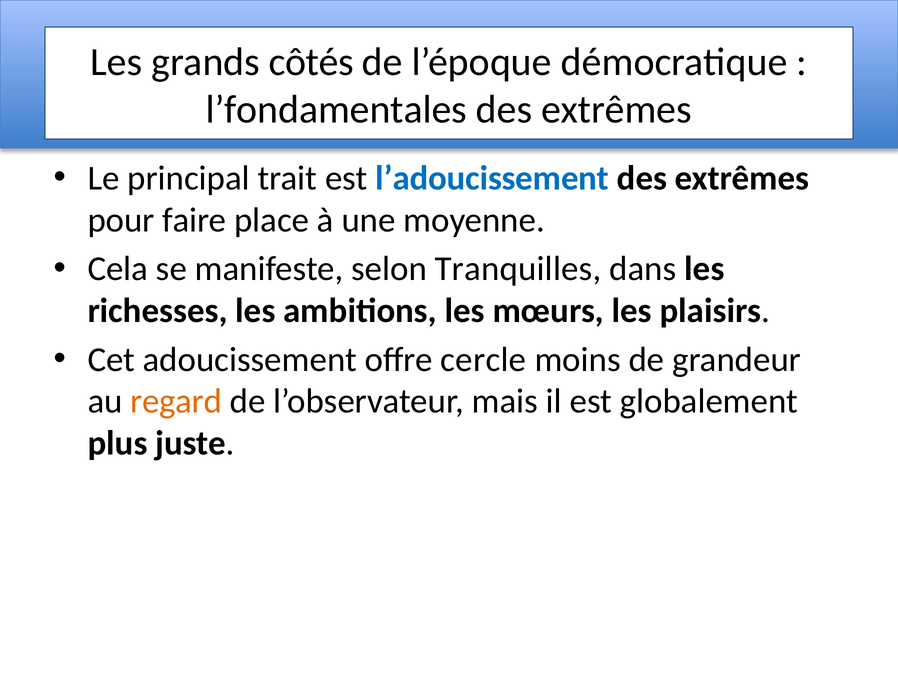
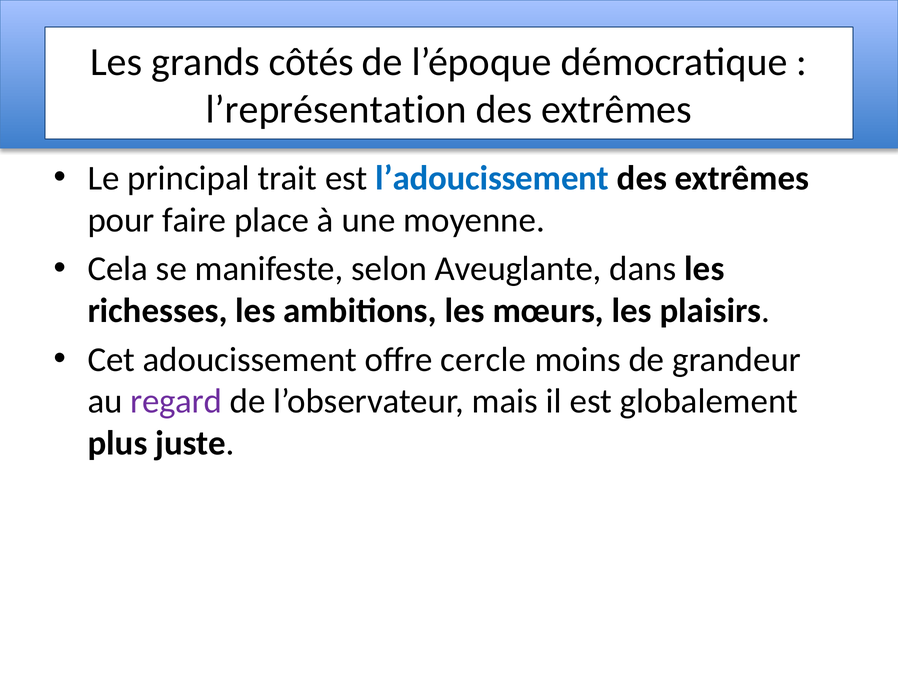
l’fondamentales: l’fondamentales -> l’représentation (336, 110)
Tranquilles: Tranquilles -> Aveuglante (518, 269)
regard colour: orange -> purple (176, 402)
